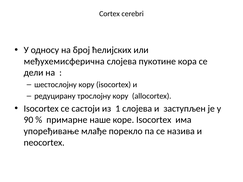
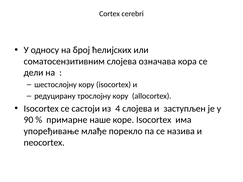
међухемисферична: међухемисферична -> соматосензитивним (64, 61)
пукотине: пукотине -> означава (157, 61)
1: 1 -> 4 (118, 109)
